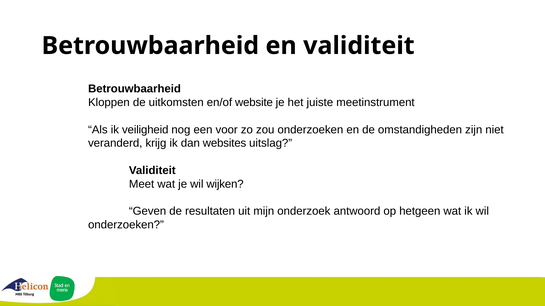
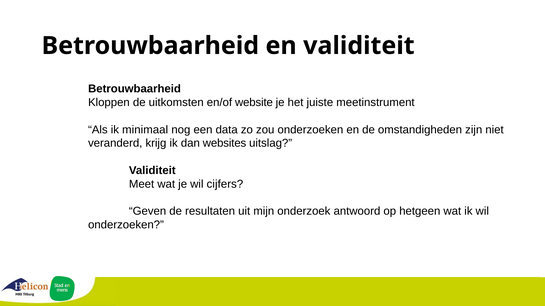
veiligheid: veiligheid -> minimaal (145, 130)
voor: voor -> data (227, 130)
wijken: wijken -> cijfers (225, 184)
